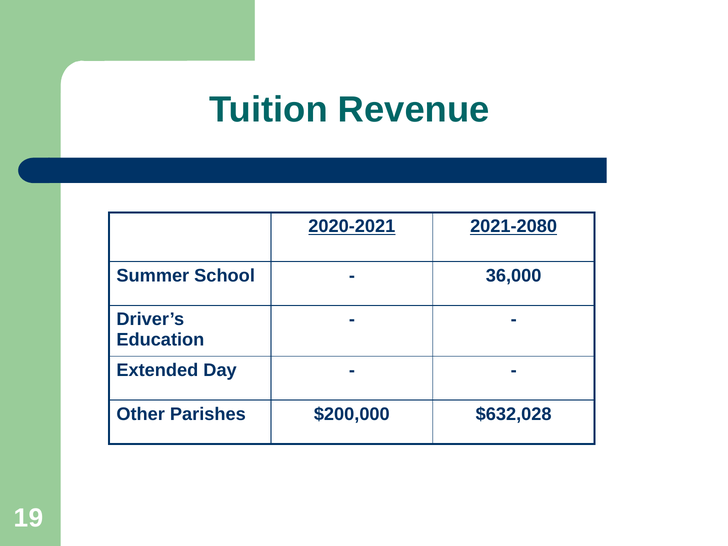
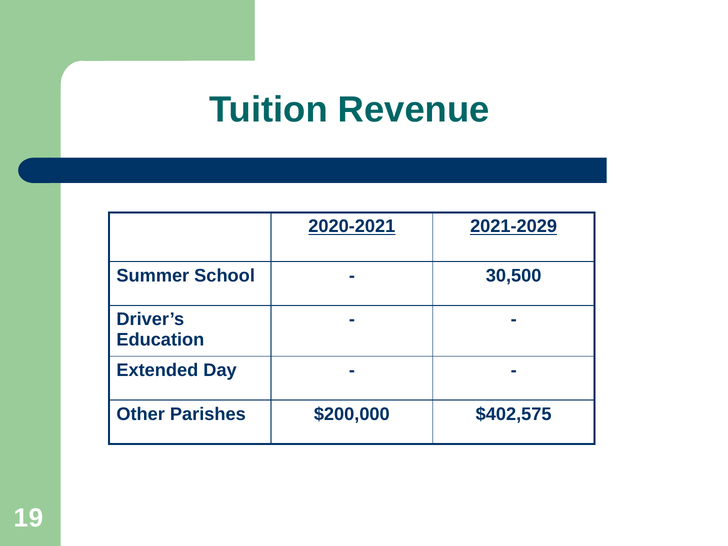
2021-2080: 2021-2080 -> 2021-2029 (514, 226)
36,000: 36,000 -> 30,500 (514, 276)
$632,028: $632,028 -> $402,575 (514, 414)
